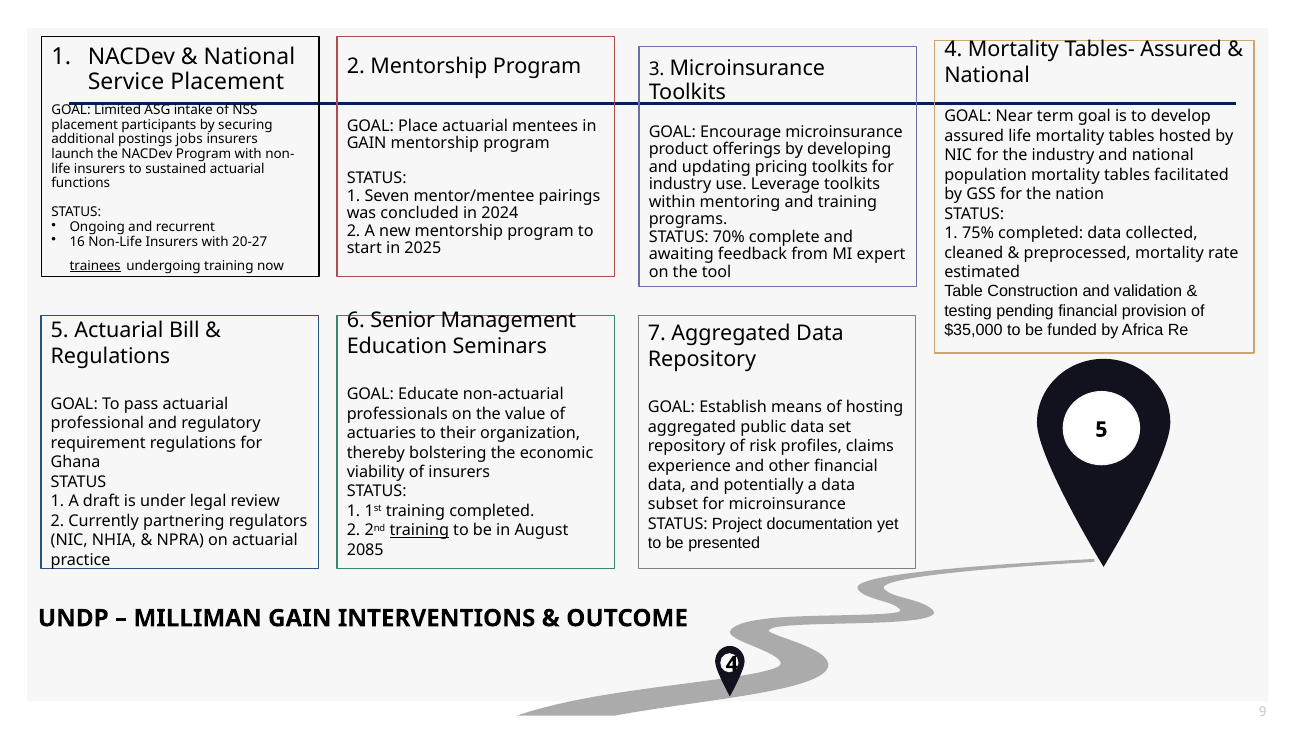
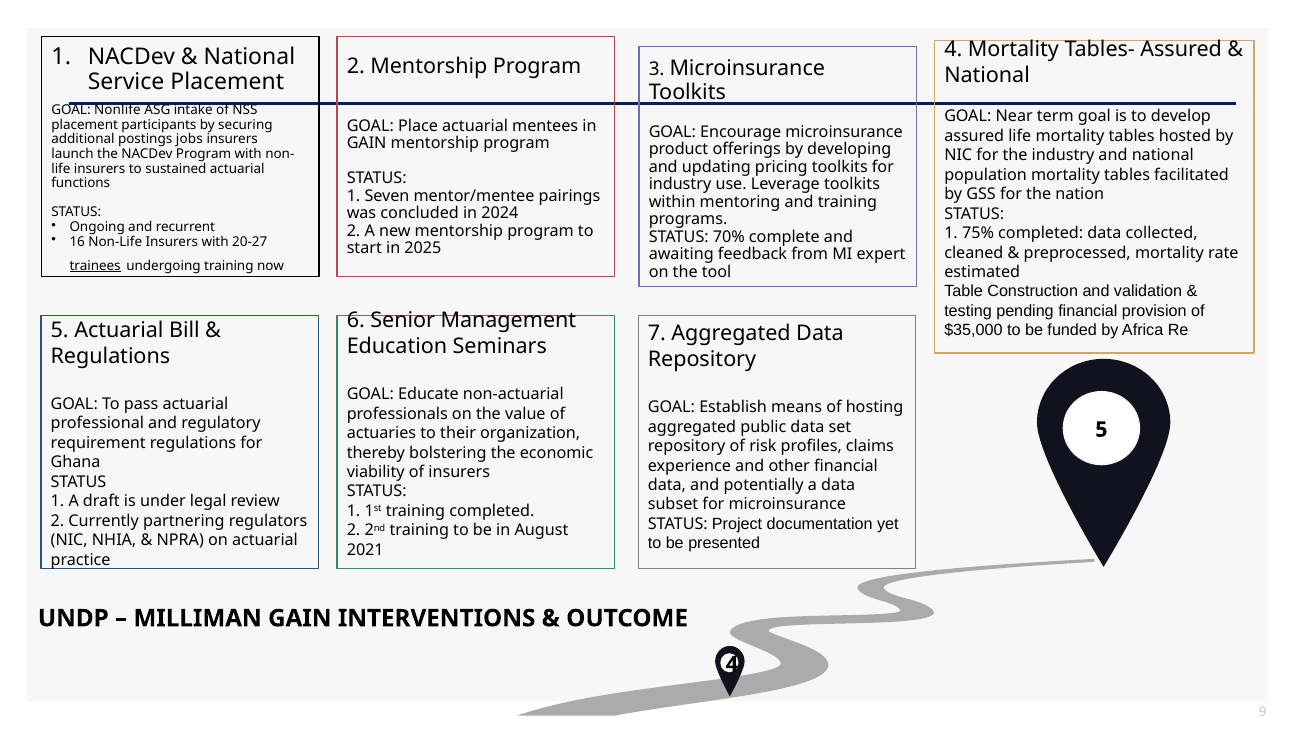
Limited: Limited -> Nonlife (117, 110)
training underline: present -> none (419, 530)
2085: 2085 -> 2021 (365, 550)
